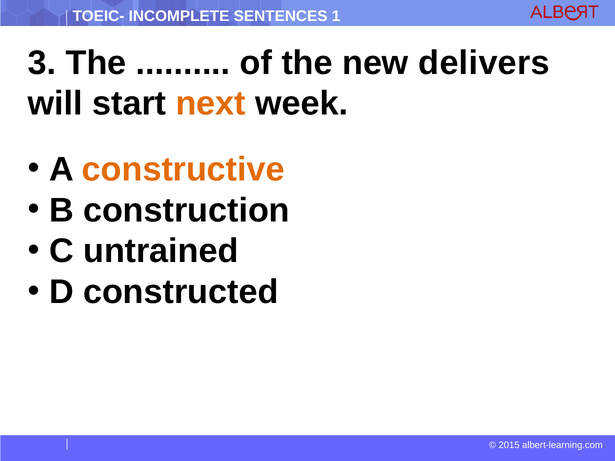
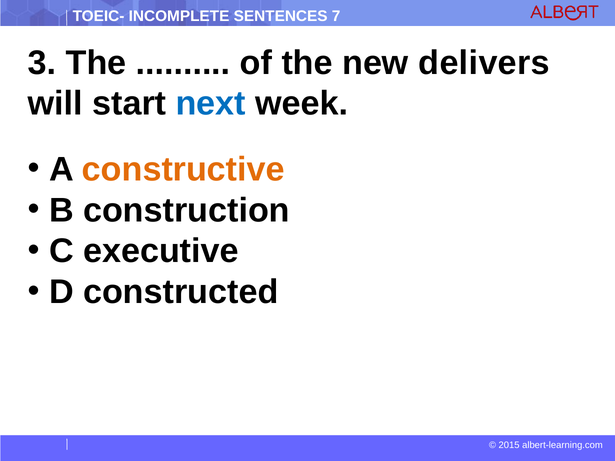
1: 1 -> 7 (336, 16)
next colour: orange -> blue (211, 104)
untrained: untrained -> executive (161, 251)
